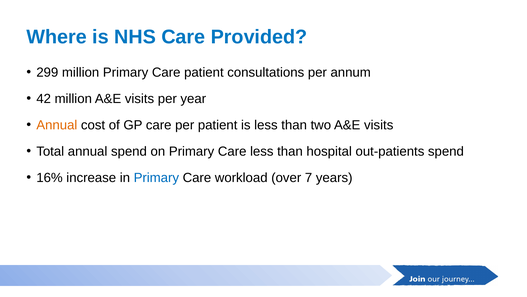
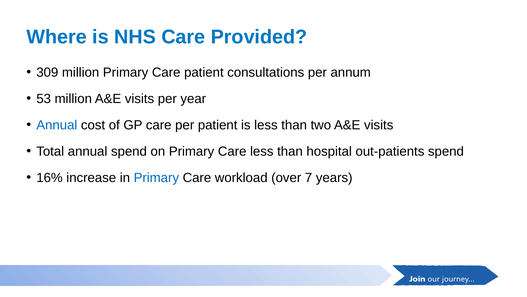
299: 299 -> 309 (47, 72)
42: 42 -> 53 (44, 99)
Annual colour: orange -> blue (57, 125)
